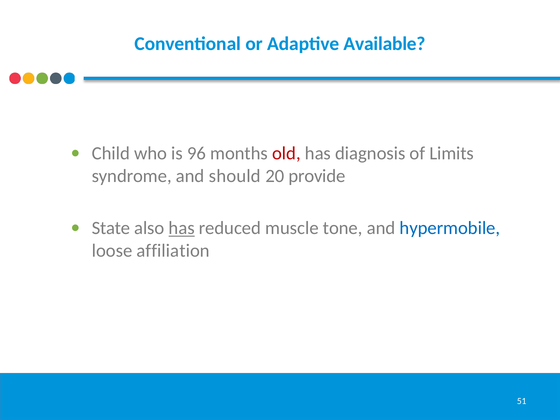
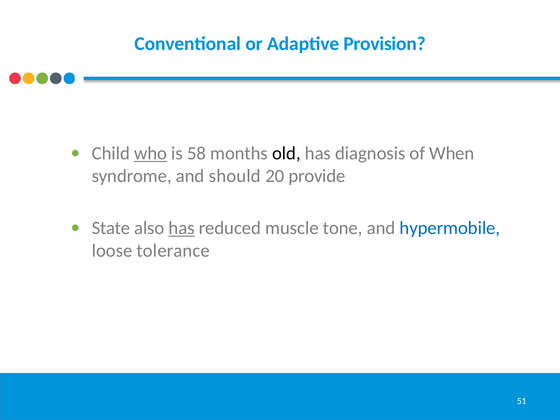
Available: Available -> Provision (385, 44)
who underline: none -> present (151, 153)
96: 96 -> 58 (197, 153)
old colour: red -> black (286, 153)
Limits: Limits -> When (452, 153)
affiliation: affiliation -> tolerance (173, 251)
